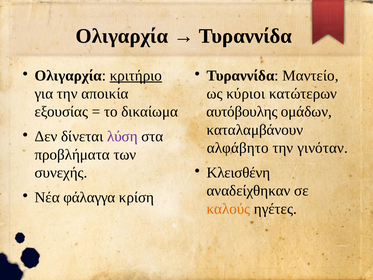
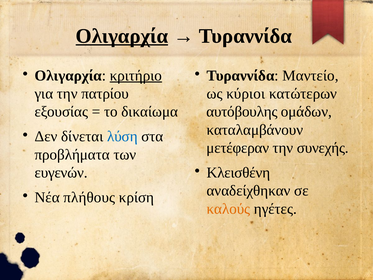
Ολιγαρχία underline: none -> present (122, 36)
αποικία: αποικία -> πατρίου (105, 94)
λύση colour: purple -> blue (122, 136)
αλφάβητο: αλφάβητο -> μετέφεραν (238, 148)
γινόταν: γινόταν -> συνεχής (323, 148)
συνεχής: συνεχής -> ευγενών (61, 172)
φάλαγγα: φάλαγγα -> πλήθους (89, 197)
